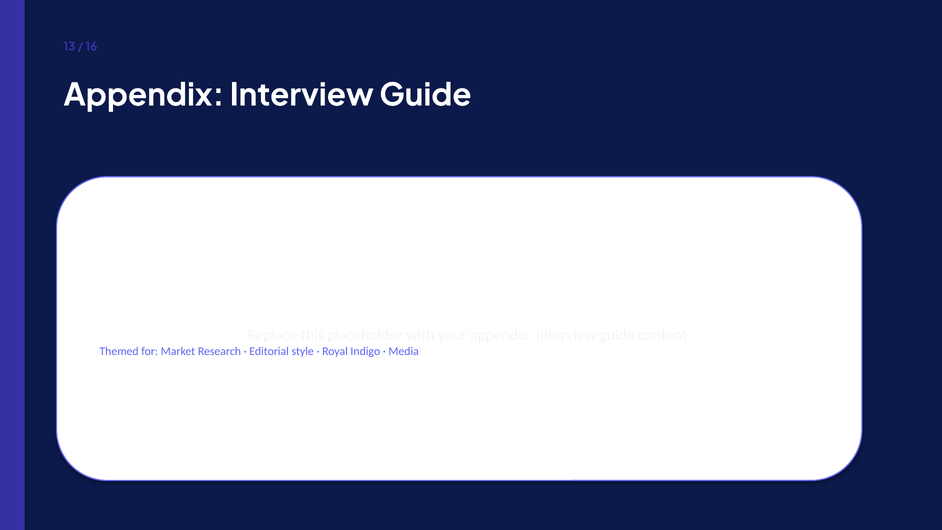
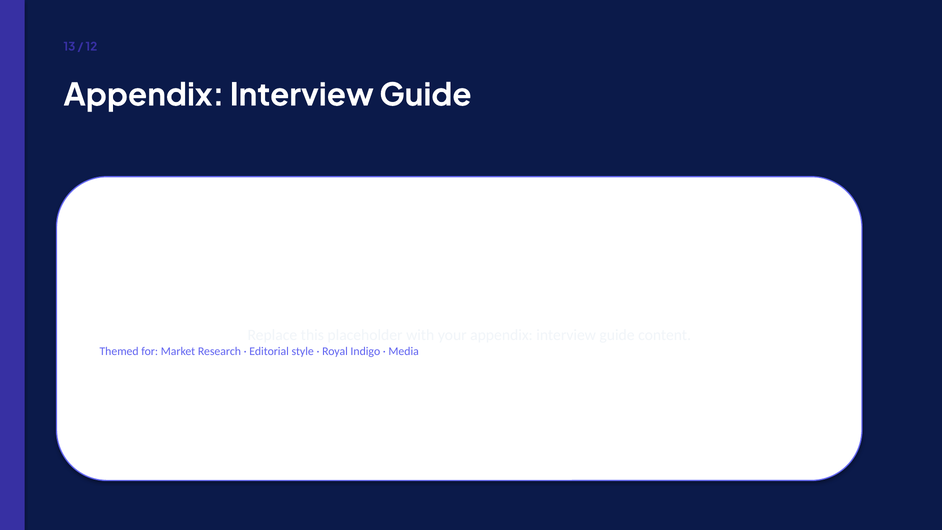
16: 16 -> 12 (91, 47)
